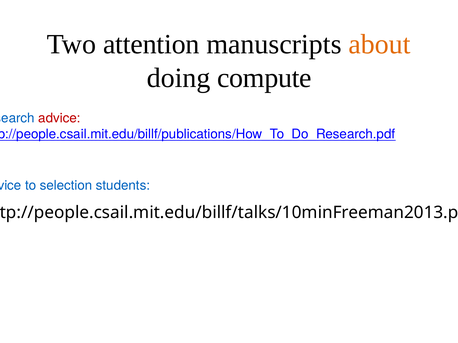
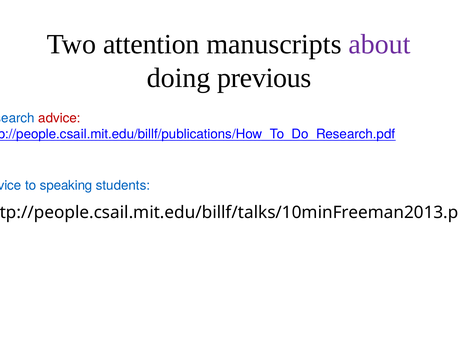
about colour: orange -> purple (380, 44)
compute: compute -> previous (264, 78)
selection: selection -> speaking (66, 186)
